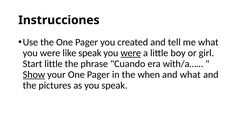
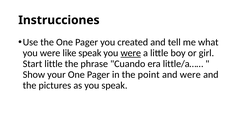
with/a……: with/a…… -> little/a…… (183, 64)
Show underline: present -> none (34, 75)
when: when -> point (149, 75)
and what: what -> were (190, 75)
